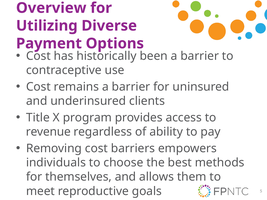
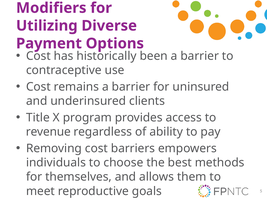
Overview: Overview -> Modifiers (51, 8)
